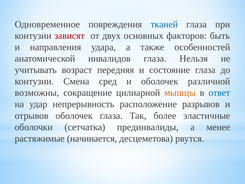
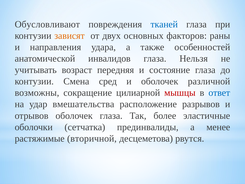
Одновременное: Одновременное -> Обусловливают (47, 24)
зависят colour: red -> orange (70, 36)
быть: быть -> раны (220, 36)
мышцы colour: orange -> red (180, 93)
непрерывность: непрерывность -> вмешательства (83, 104)
начинается: начинается -> вторичной (92, 138)
